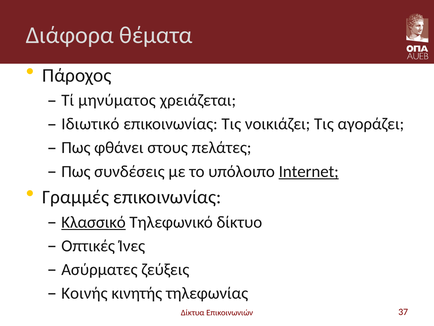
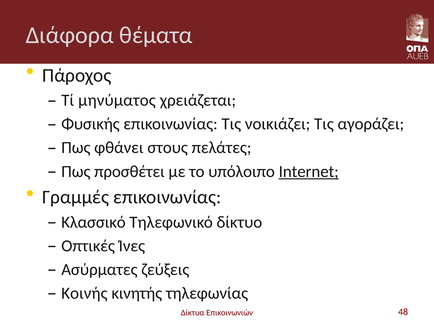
Ιδιωτικό: Ιδιωτικό -> Φυσικής (90, 124)
συνδέσεις: συνδέσεις -> προσθέτει (129, 171)
Κλασσικό underline: present -> none (94, 222)
37: 37 -> 48 (403, 312)
